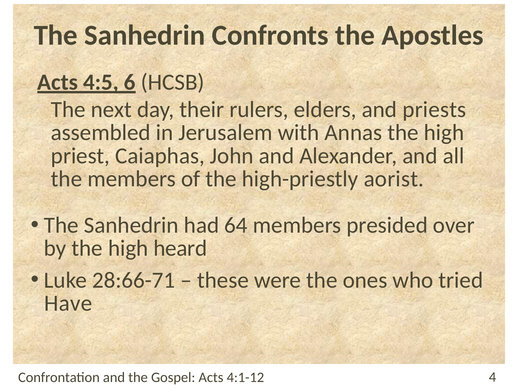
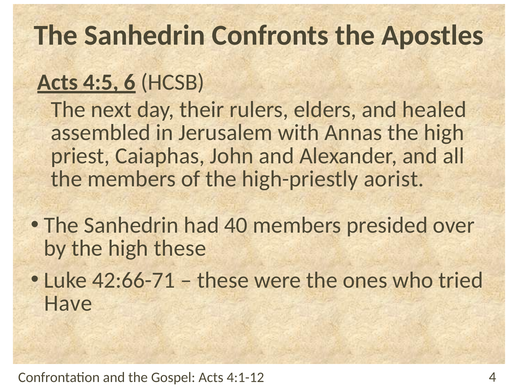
priests: priests -> healed (434, 109)
64: 64 -> 40 (236, 225)
high heard: heard -> these (180, 248)
28:66-71: 28:66-71 -> 42:66-71 (134, 280)
